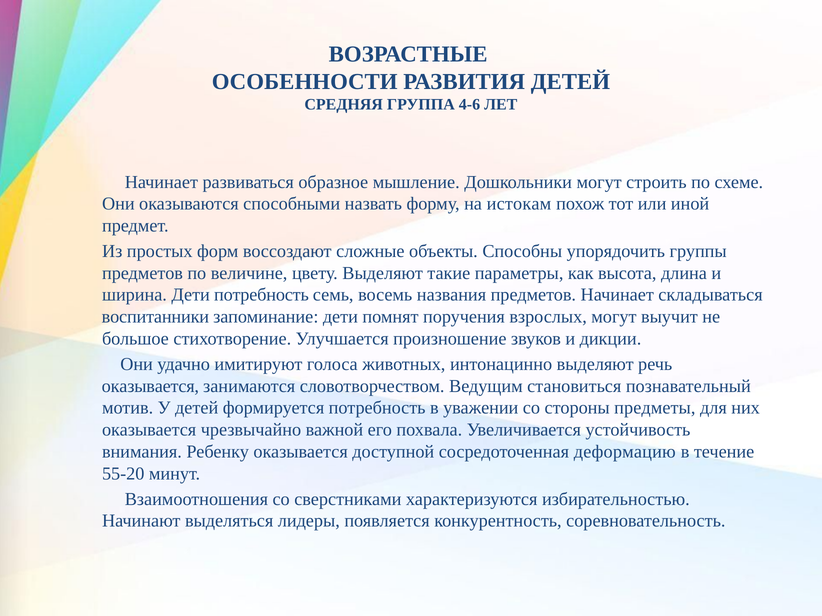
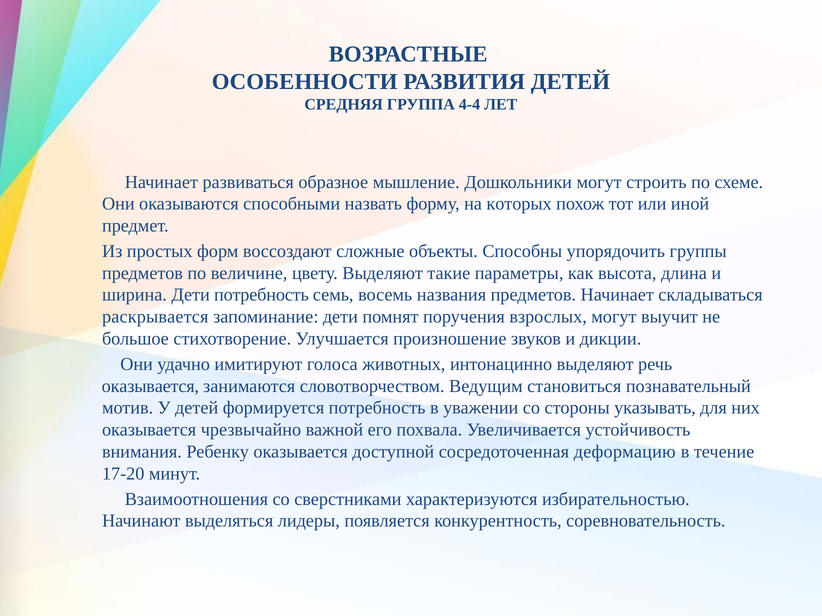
4-6: 4-6 -> 4-4 (469, 105)
истокам: истокам -> которых (519, 204)
воспитанники: воспитанники -> раскрывается (155, 317)
предметы: предметы -> указывать (655, 408)
55-20: 55-20 -> 17-20 (123, 474)
